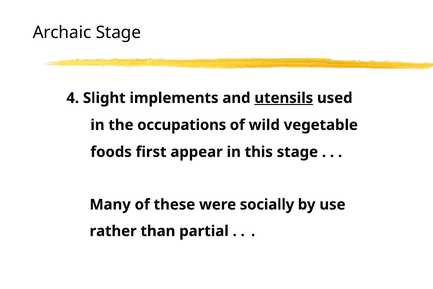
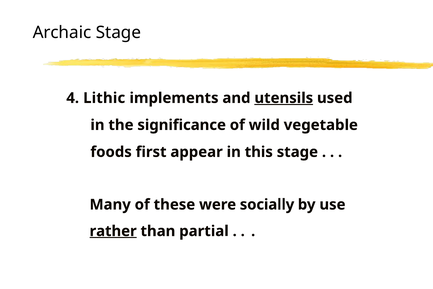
Slight: Slight -> Lithic (104, 98)
occupations: occupations -> significance (182, 125)
rather underline: none -> present (113, 231)
